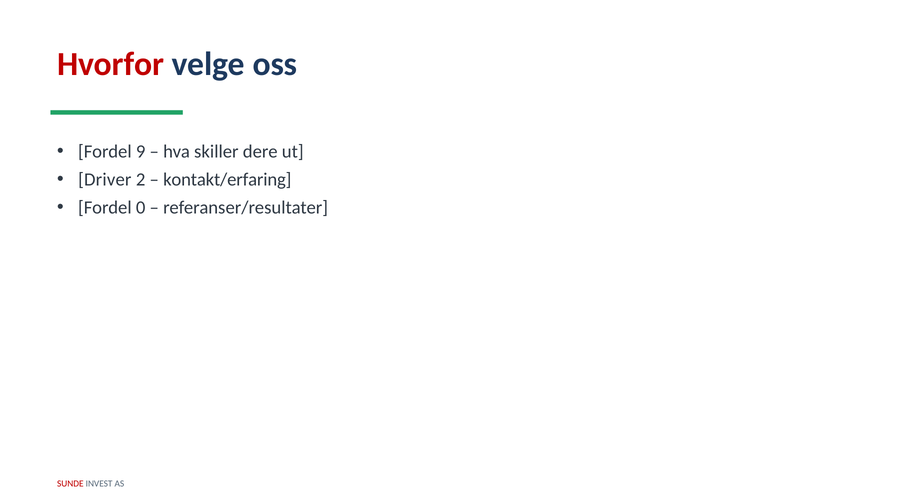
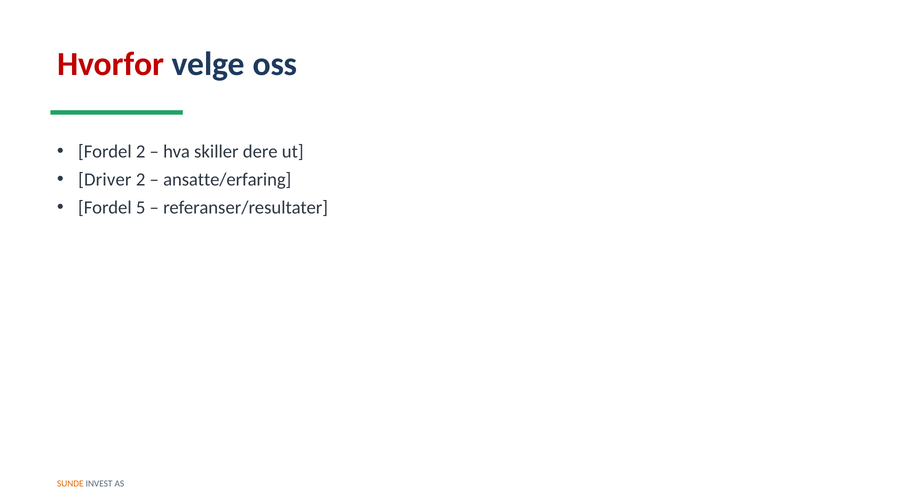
Fordel 9: 9 -> 2 (141, 152)
kontakt/erfaring: kontakt/erfaring -> ansatte/erfaring (227, 180)
0: 0 -> 5 (141, 208)
SUNDE colour: red -> orange (70, 484)
